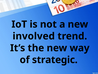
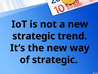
involved: involved -> strategic (34, 36)
